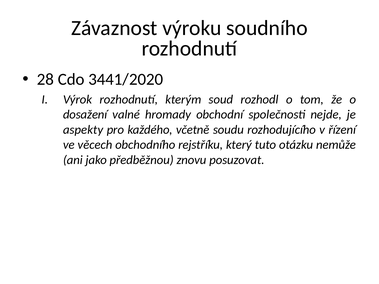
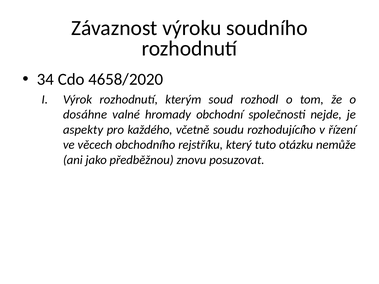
28: 28 -> 34 (45, 80)
3441/2020: 3441/2020 -> 4658/2020 (126, 80)
dosažení: dosažení -> dosáhne (85, 115)
